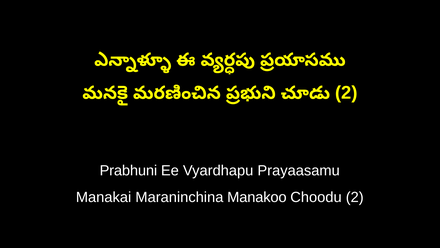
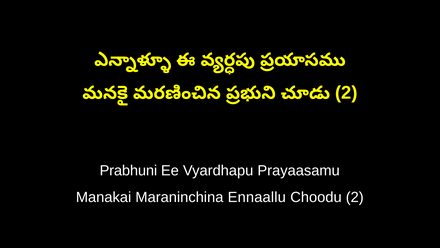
Manakoo: Manakoo -> Ennaallu (257, 197)
